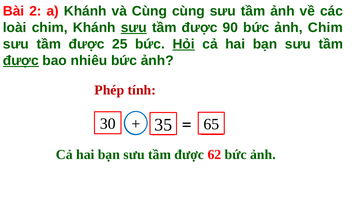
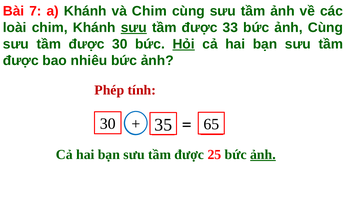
2: 2 -> 7 (35, 11)
và Cùng: Cùng -> Chim (149, 11)
90: 90 -> 33 (230, 28)
ảnh Chim: Chim -> Cùng (325, 28)
được 25: 25 -> 30 (120, 44)
được underline: present -> none (21, 61)
62: 62 -> 25 (214, 155)
ảnh underline: none -> present (263, 155)
